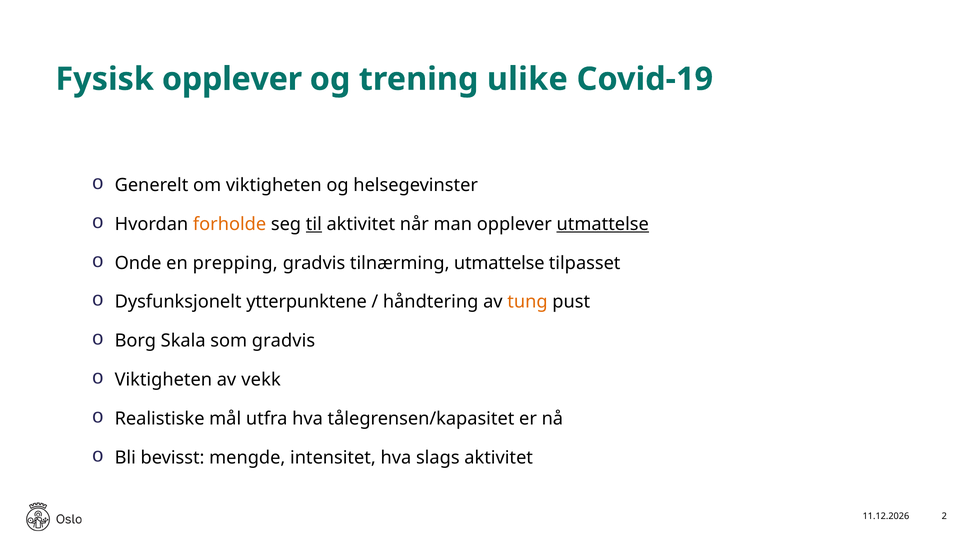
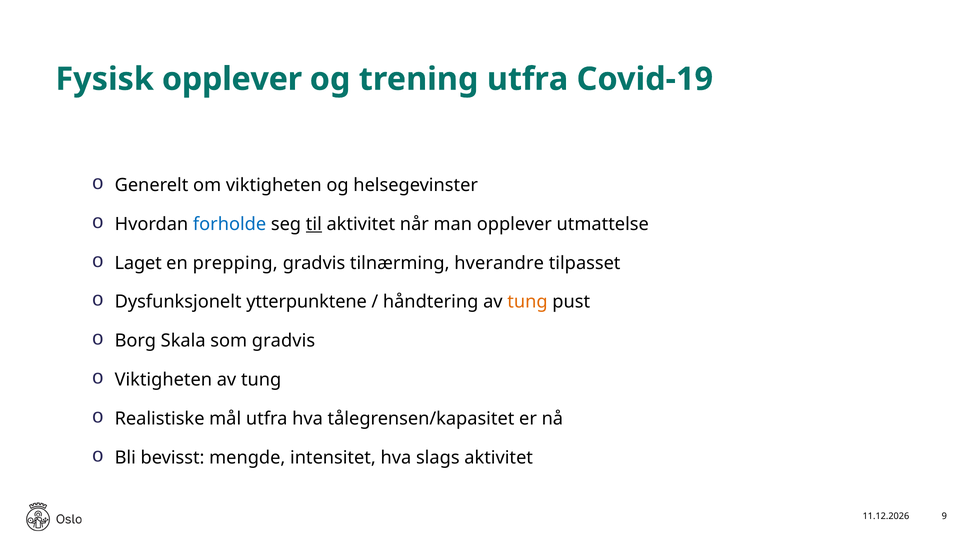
trening ulike: ulike -> utfra (528, 79)
forholde colour: orange -> blue (230, 224)
utmattelse underline: present -> none (603, 224)
Onde: Onde -> Laget (138, 263)
tilnærming utmattelse: utmattelse -> hverandre (499, 263)
Viktigheten av vekk: vekk -> tung (261, 380)
2: 2 -> 9 (944, 516)
